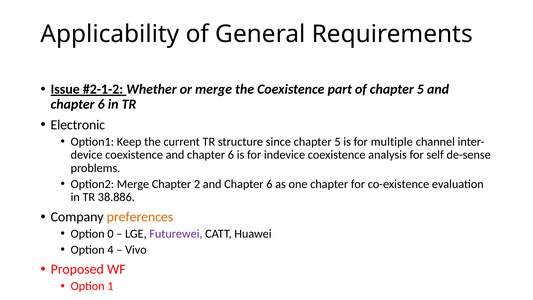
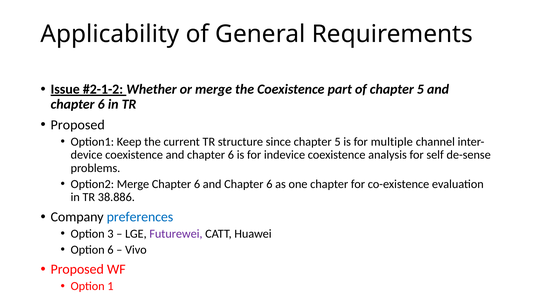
Electronic: Electronic -> Proposed (78, 125)
Merge Chapter 2: 2 -> 6 (197, 184)
preferences colour: orange -> blue (140, 217)
0: 0 -> 3 (110, 234)
Option 4: 4 -> 6 (110, 250)
